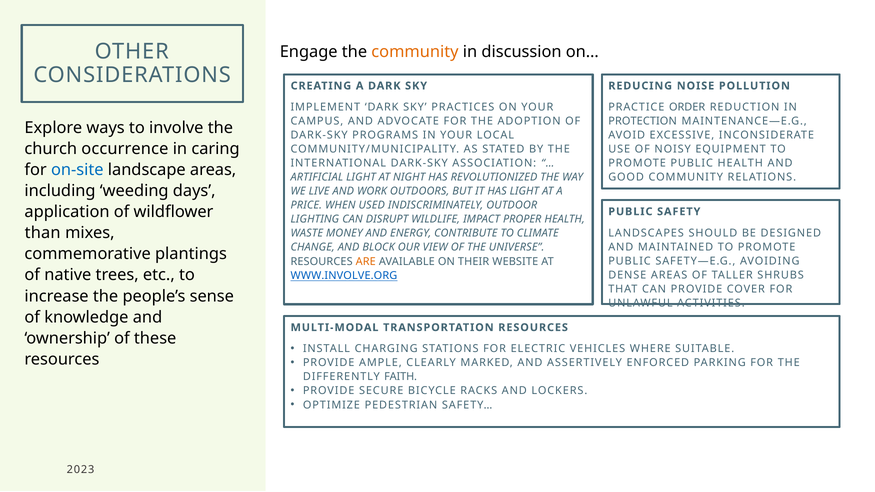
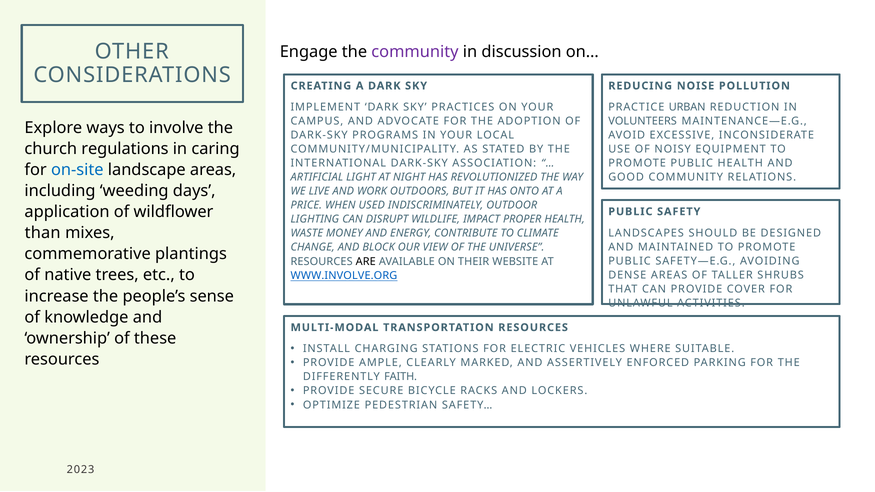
community colour: orange -> purple (415, 52)
ORDER: ORDER -> URBAN (687, 107)
PROTECTION: PROTECTION -> VOLUNTEERS (643, 121)
occurrence: occurrence -> regulations (125, 149)
HAS LIGHT: LIGHT -> ONTO (524, 191)
ARE colour: orange -> black (366, 262)
